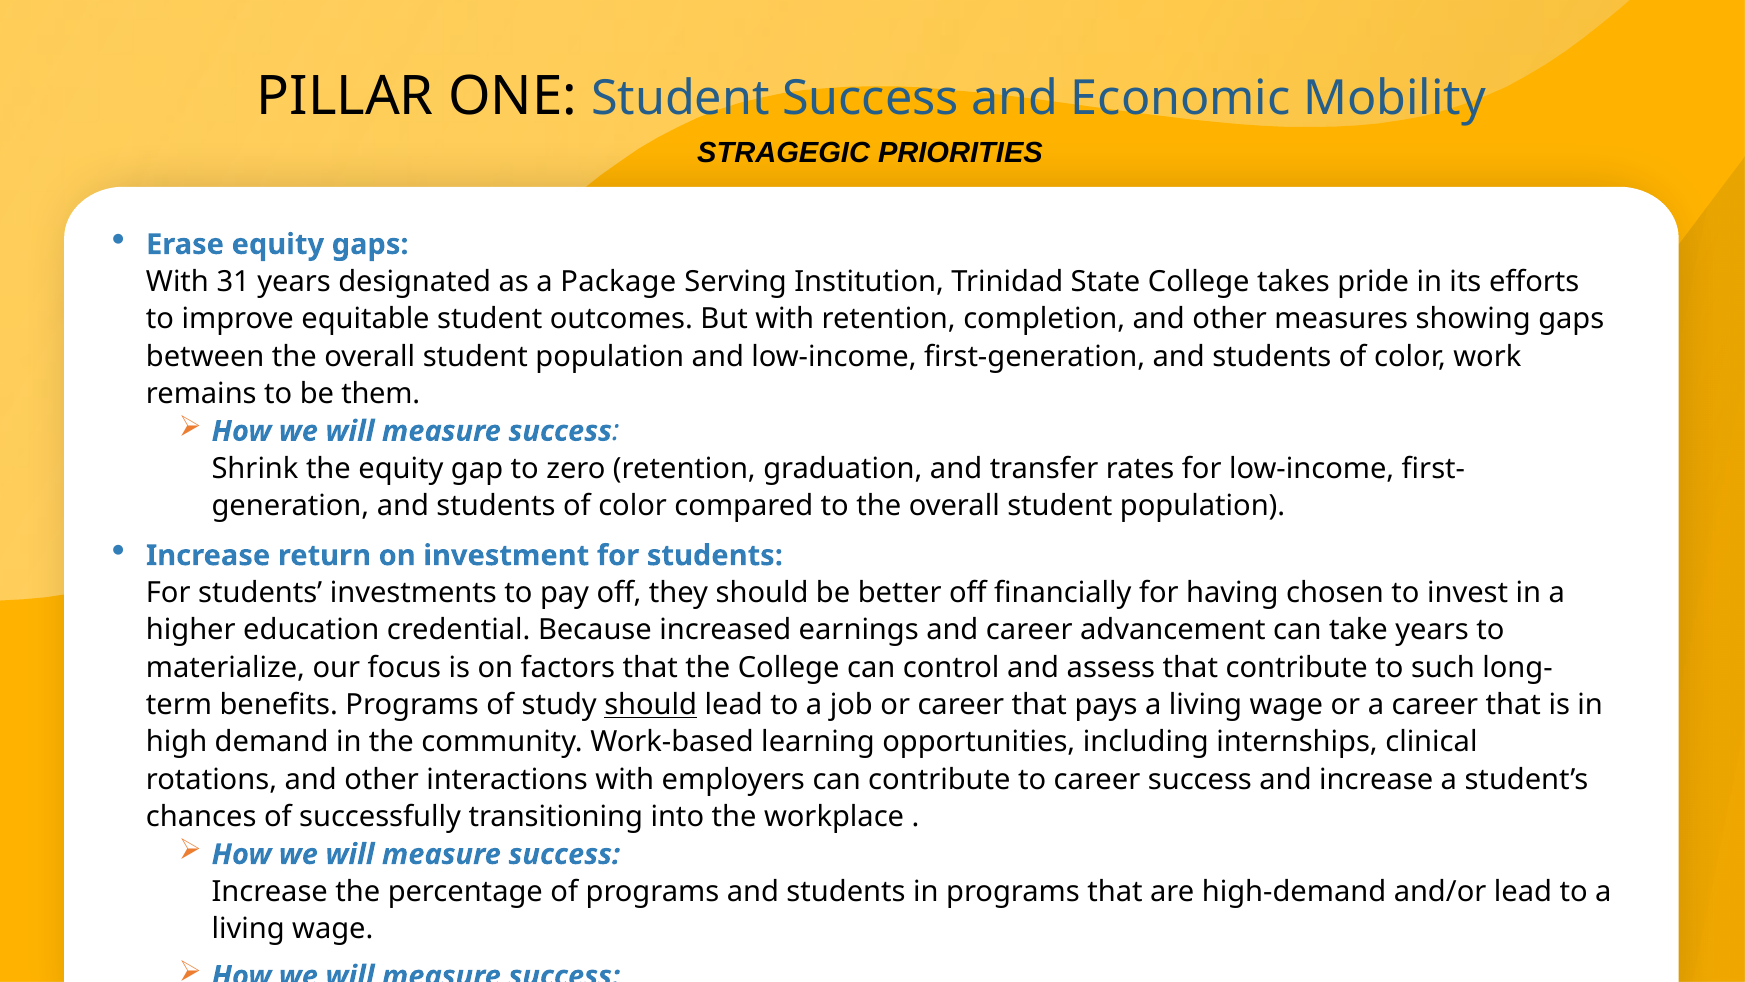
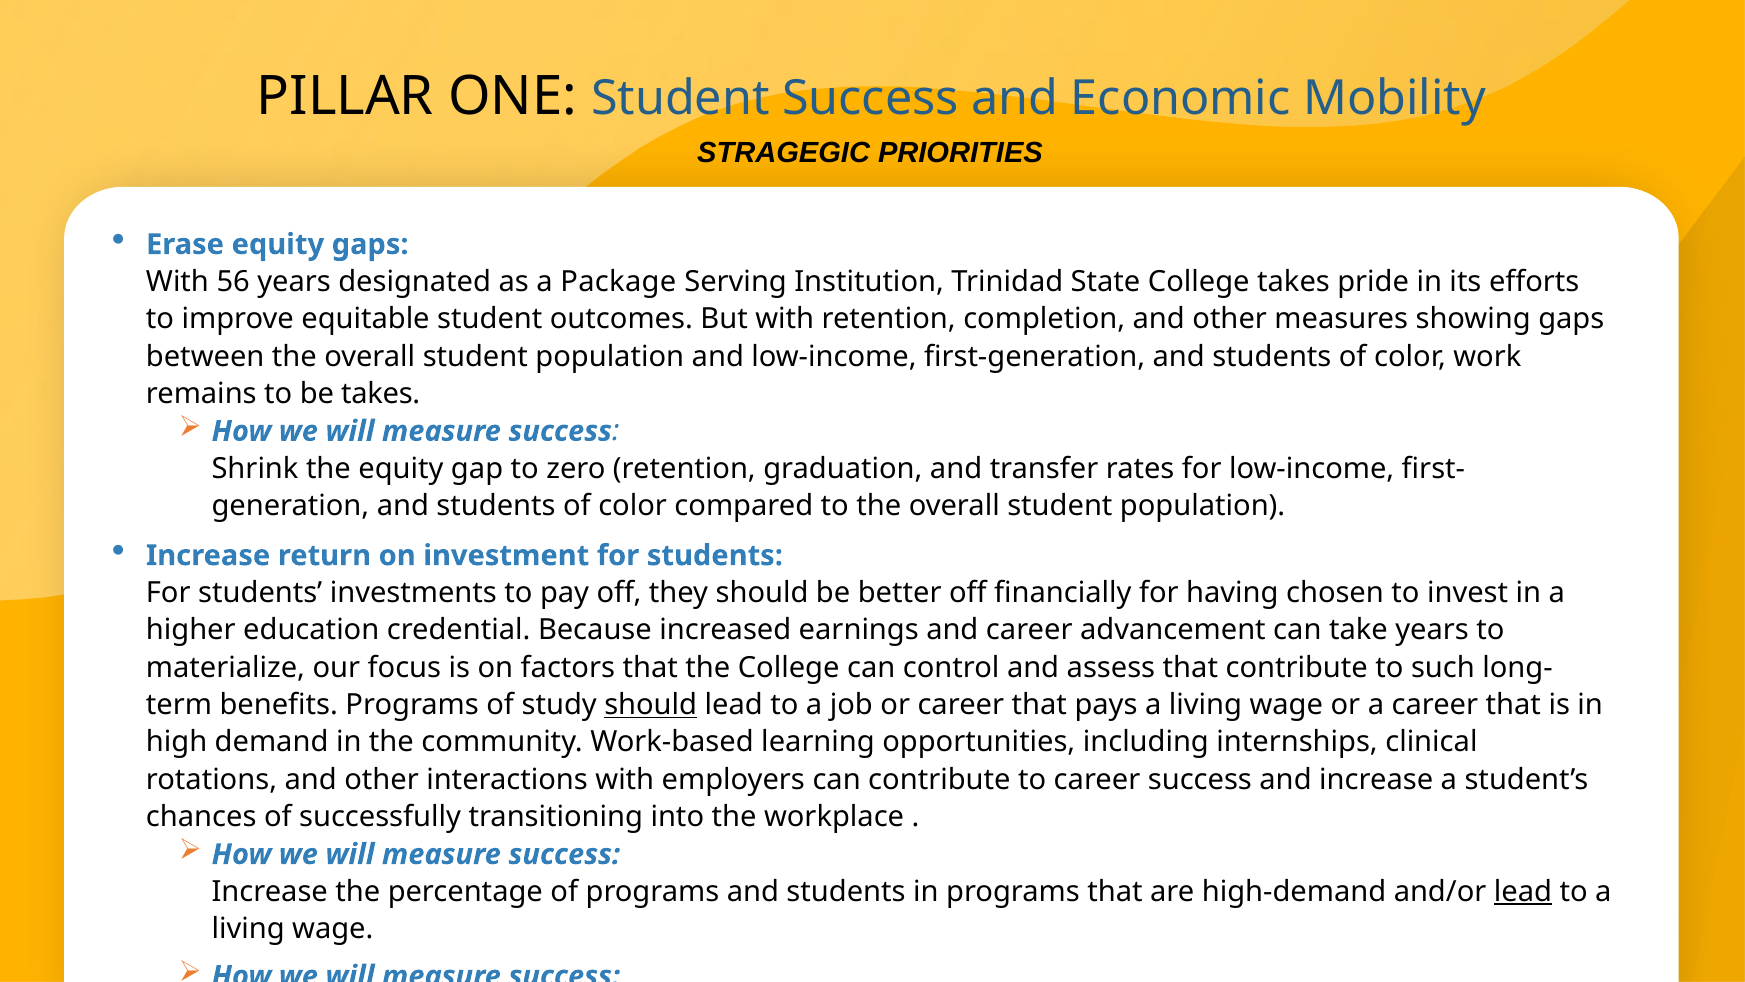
31: 31 -> 56 (233, 282)
be them: them -> takes (381, 394)
lead underline: none -> present (1523, 892)
